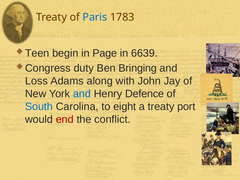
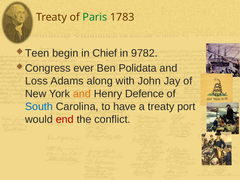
Paris colour: blue -> green (95, 17)
Page: Page -> Chief (105, 53)
6639: 6639 -> 9782 (144, 53)
duty: duty -> ever (84, 68)
Bringing: Bringing -> Polidata (138, 68)
and colour: blue -> orange (82, 94)
eight: eight -> have (125, 106)
